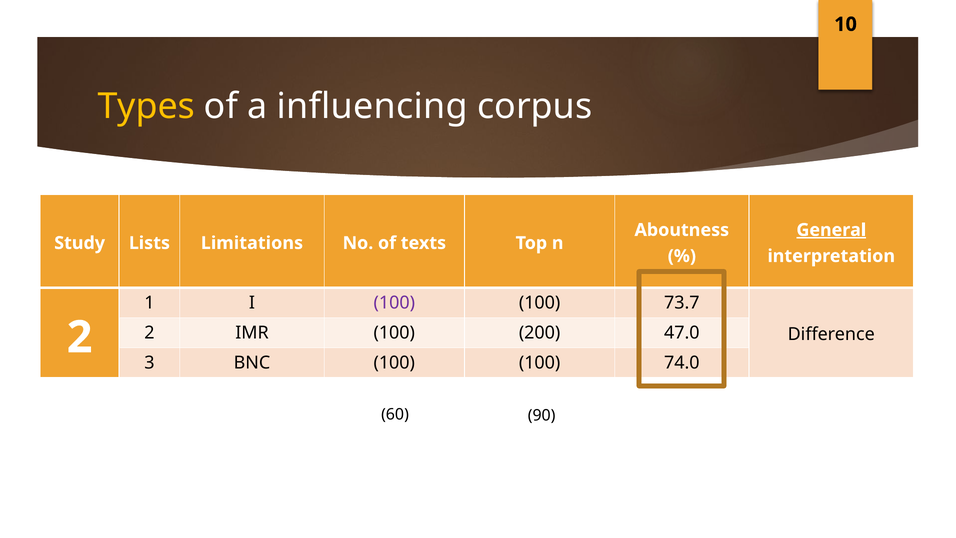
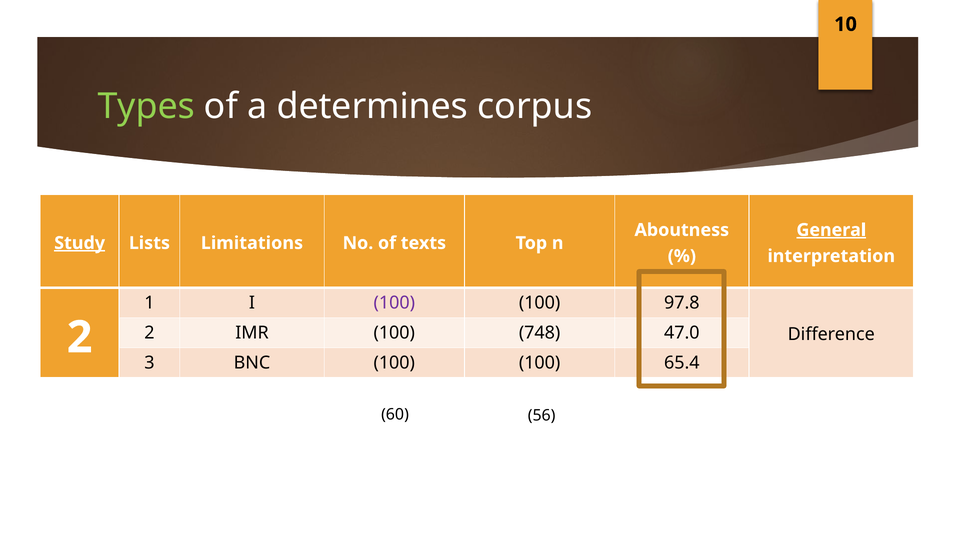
Types colour: yellow -> light green (146, 107)
influencing: influencing -> determines (372, 107)
Study underline: none -> present (80, 243)
73.7: 73.7 -> 97.8 (682, 303)
200: 200 -> 748 (540, 332)
74.0: 74.0 -> 65.4 (682, 362)
90: 90 -> 56 (542, 415)
